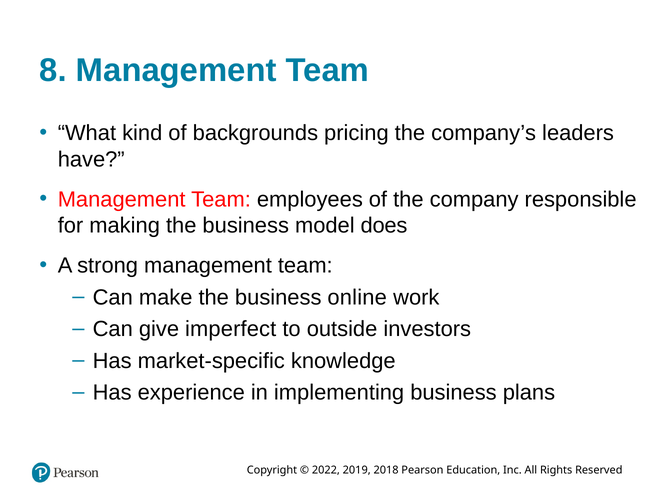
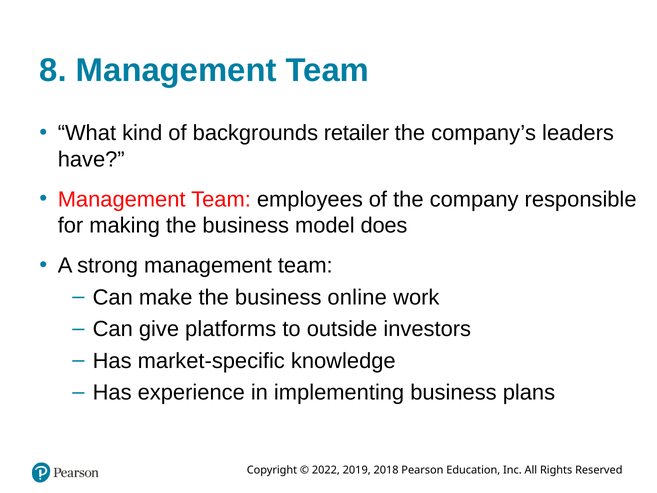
pricing: pricing -> retailer (357, 133)
imperfect: imperfect -> platforms (231, 329)
